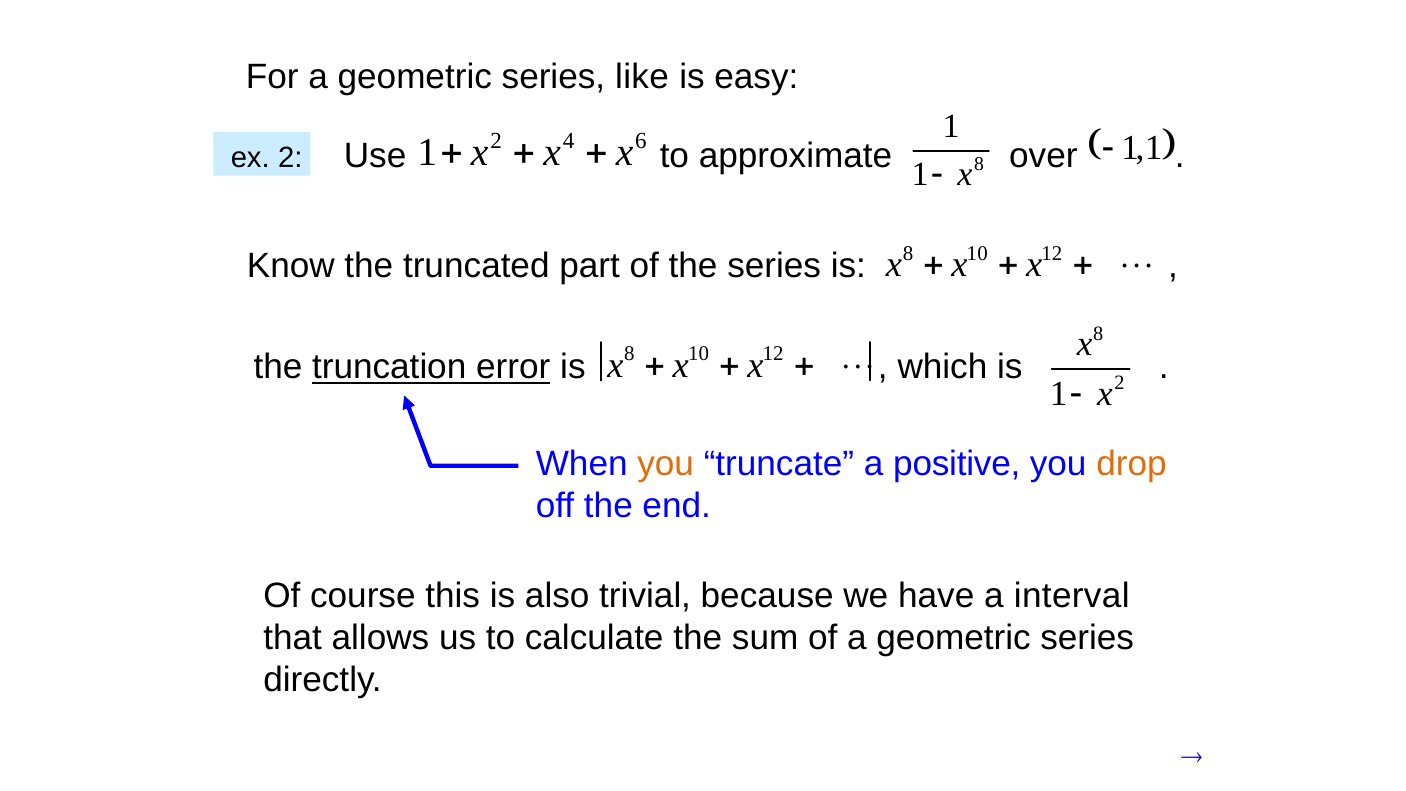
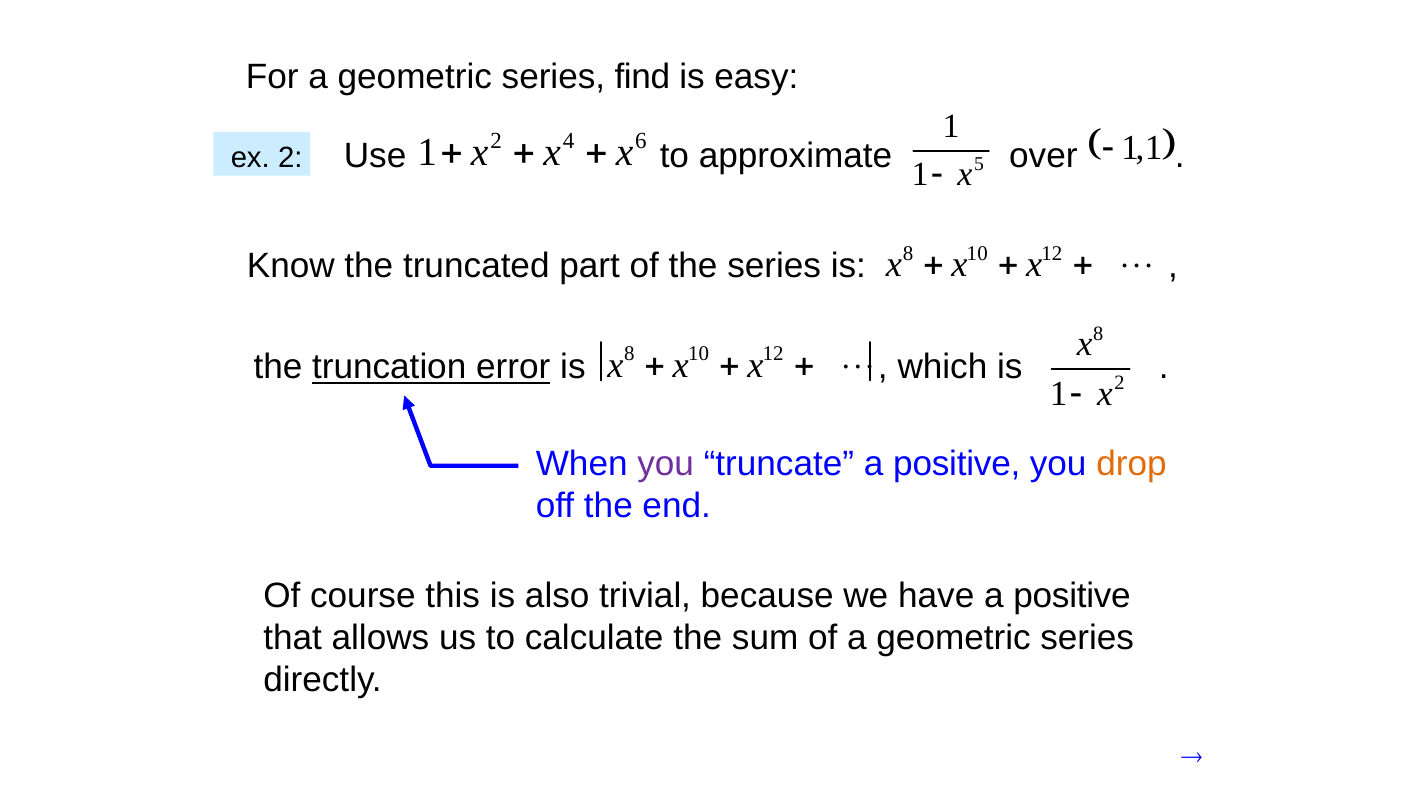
like: like -> find (642, 77)
8: 8 -> 5 (979, 164)
you colour: orange -> purple (666, 464)
have a interval: interval -> positive (1072, 596)
